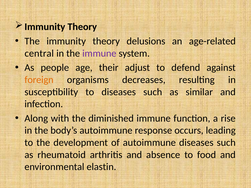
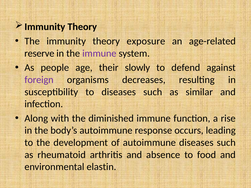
delusions: delusions -> exposure (146, 41)
central: central -> reserve (39, 53)
adjust: adjust -> slowly (137, 68)
foreign colour: orange -> purple (39, 80)
